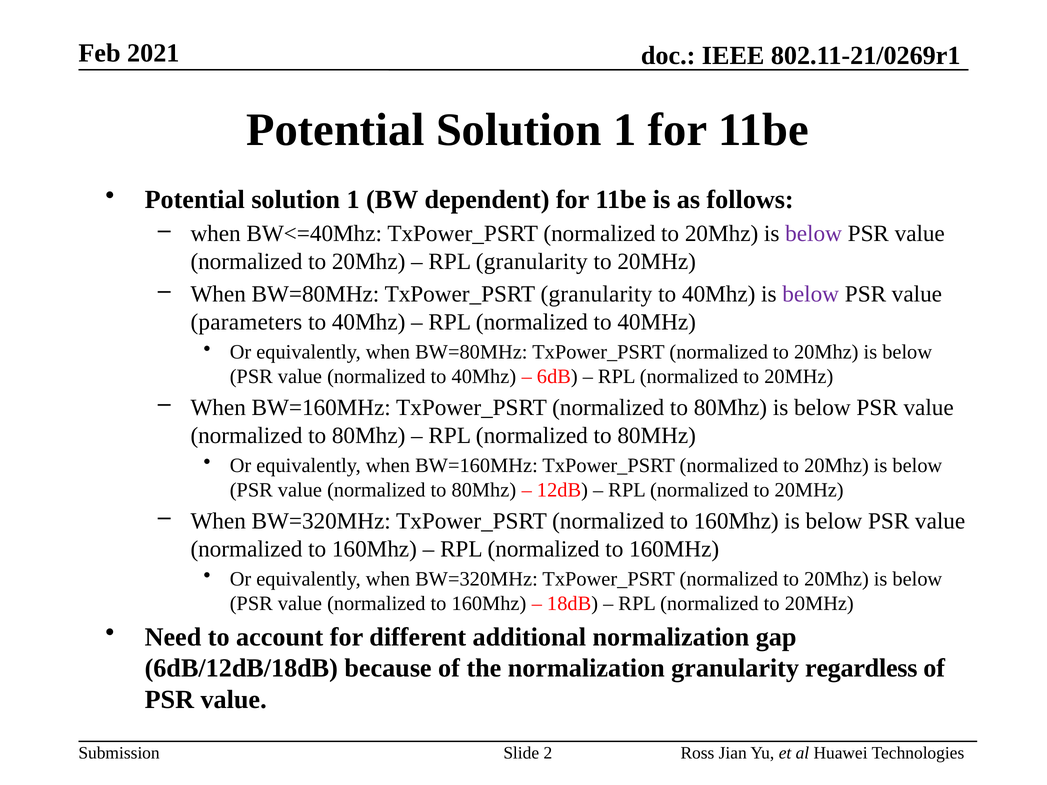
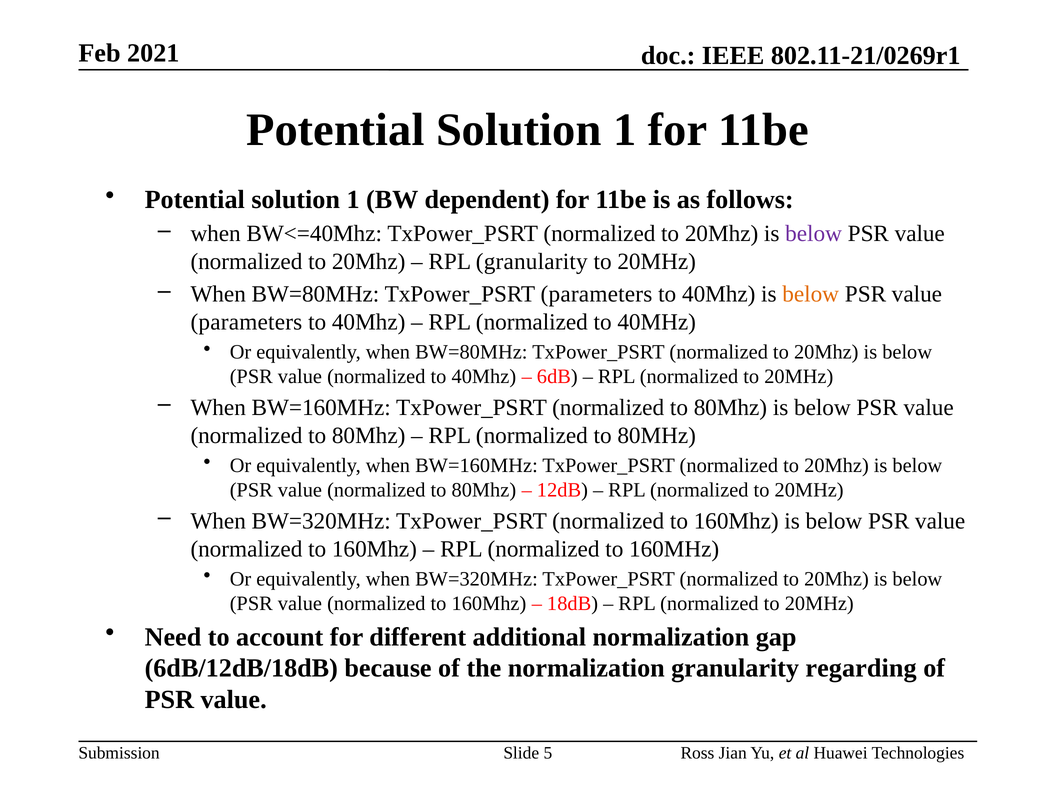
TxPower_PSRT granularity: granularity -> parameters (596, 294)
below colour: purple -> orange (811, 294)
regardless: regardless -> regarding (861, 669)
2: 2 -> 5 (548, 753)
